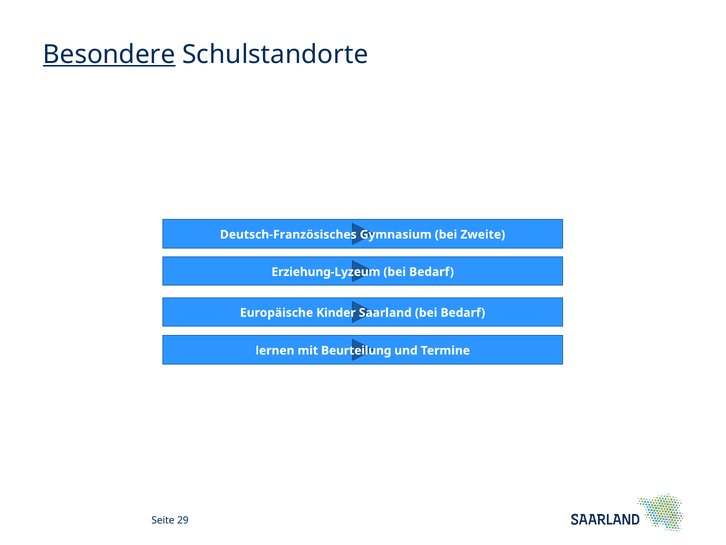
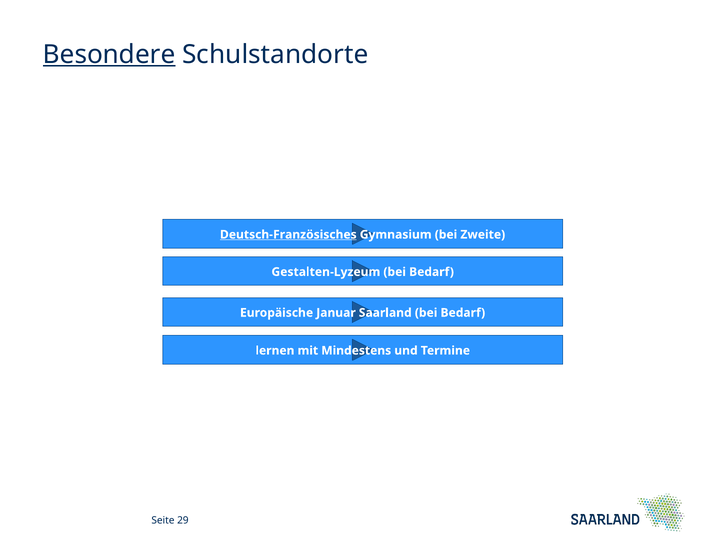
Deutsch-Französisches underline: none -> present (288, 234)
Erziehung-Lyzeum: Erziehung-Lyzeum -> Gestalten-Lyzeum (326, 272)
Kinder: Kinder -> Januar (336, 312)
Beurteilung: Beurteilung -> Mindestens (356, 350)
